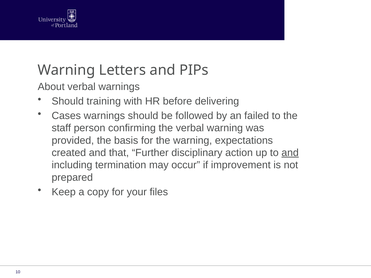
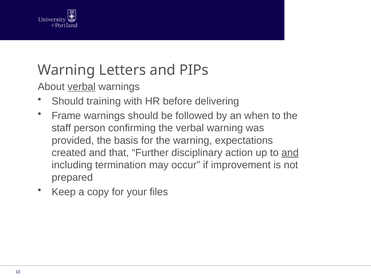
verbal underline: none -> present (82, 87)
Cases: Cases -> Frame (66, 116)
failed: failed -> when (257, 116)
